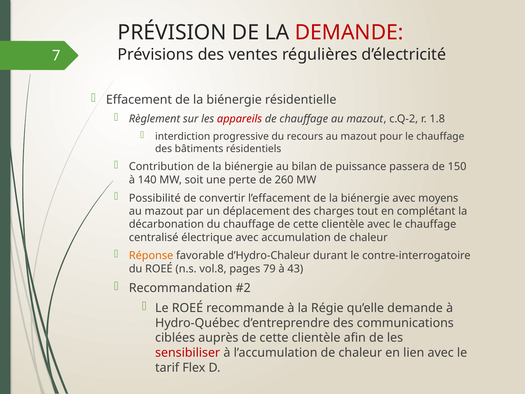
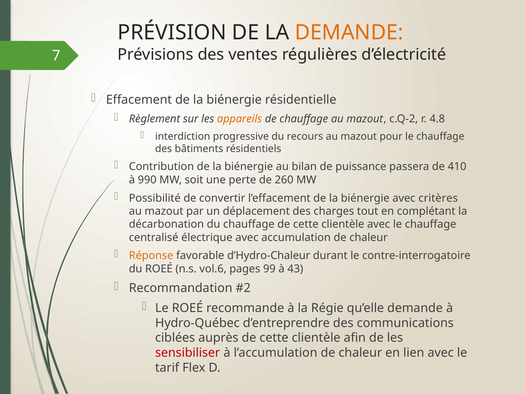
DEMANDE colour: red -> orange (349, 32)
appareils colour: red -> orange (240, 119)
1.8: 1.8 -> 4.8 (437, 119)
150: 150 -> 410 (457, 167)
140: 140 -> 990 (147, 180)
moyens: moyens -> critères (438, 198)
vol.8: vol.8 -> vol.6 (213, 269)
79: 79 -> 99 (269, 269)
